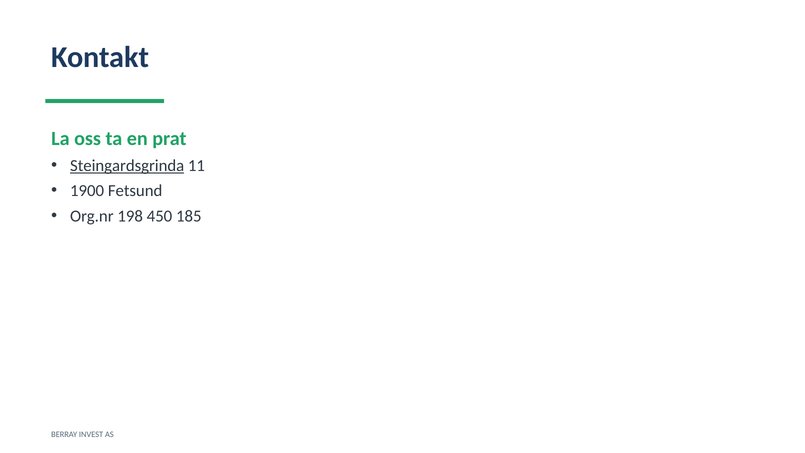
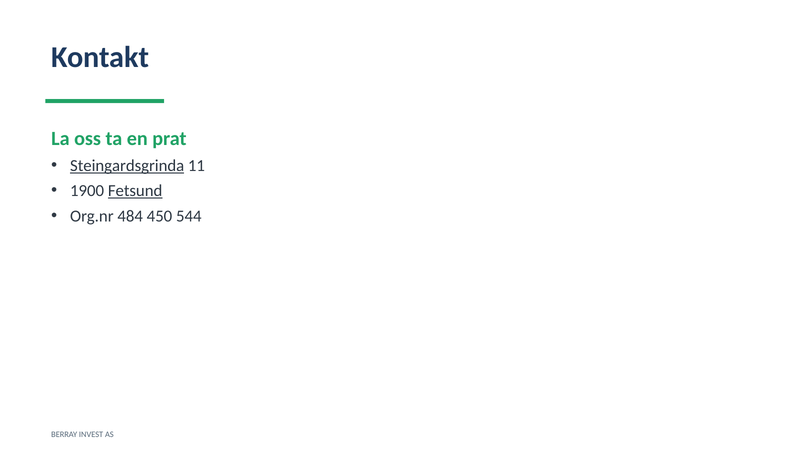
Fetsund underline: none -> present (135, 191)
198: 198 -> 484 (130, 216)
185: 185 -> 544 (189, 216)
